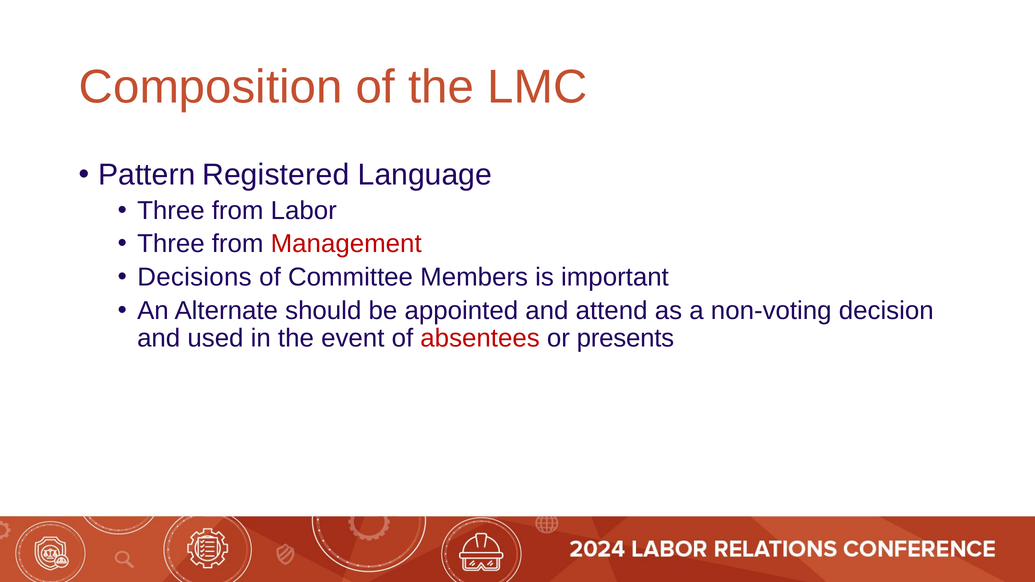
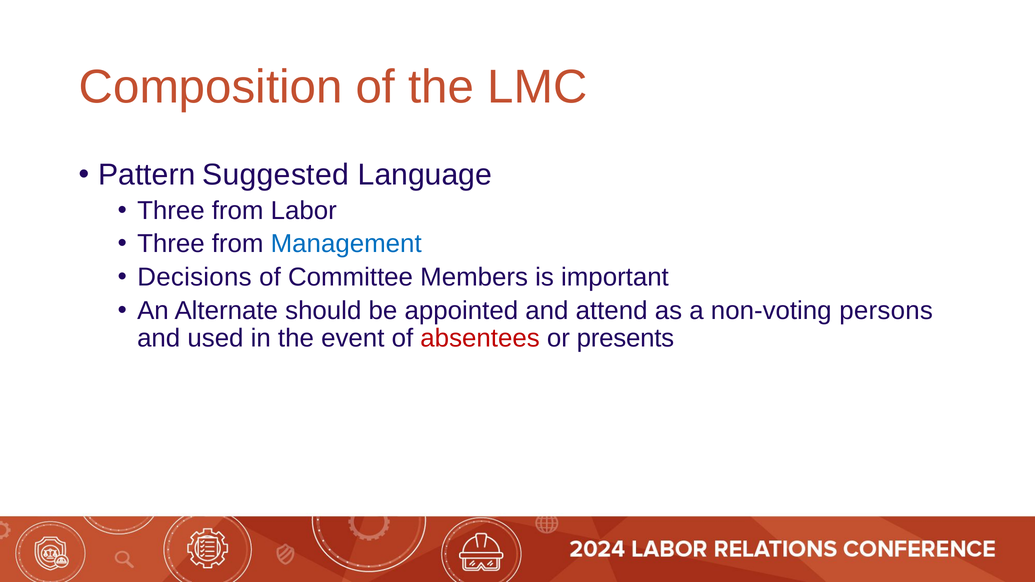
Registered: Registered -> Suggested (276, 175)
Management colour: red -> blue (346, 244)
decision: decision -> persons (886, 311)
